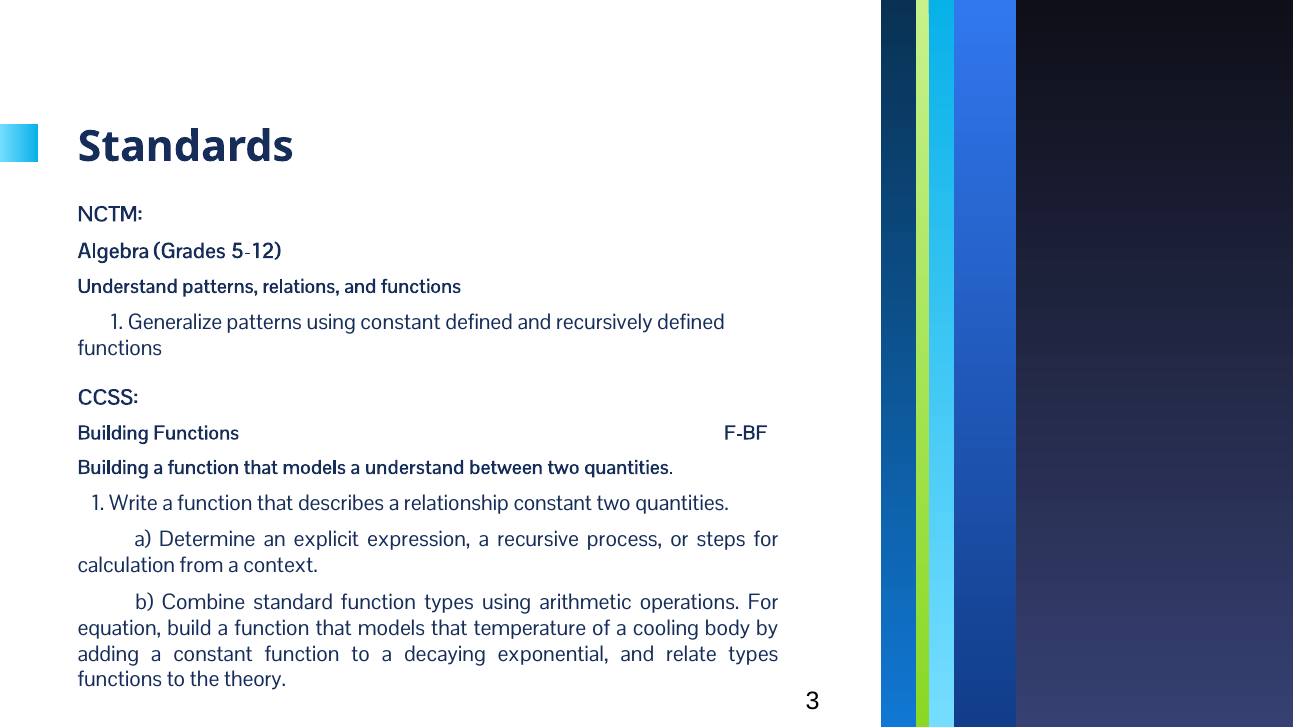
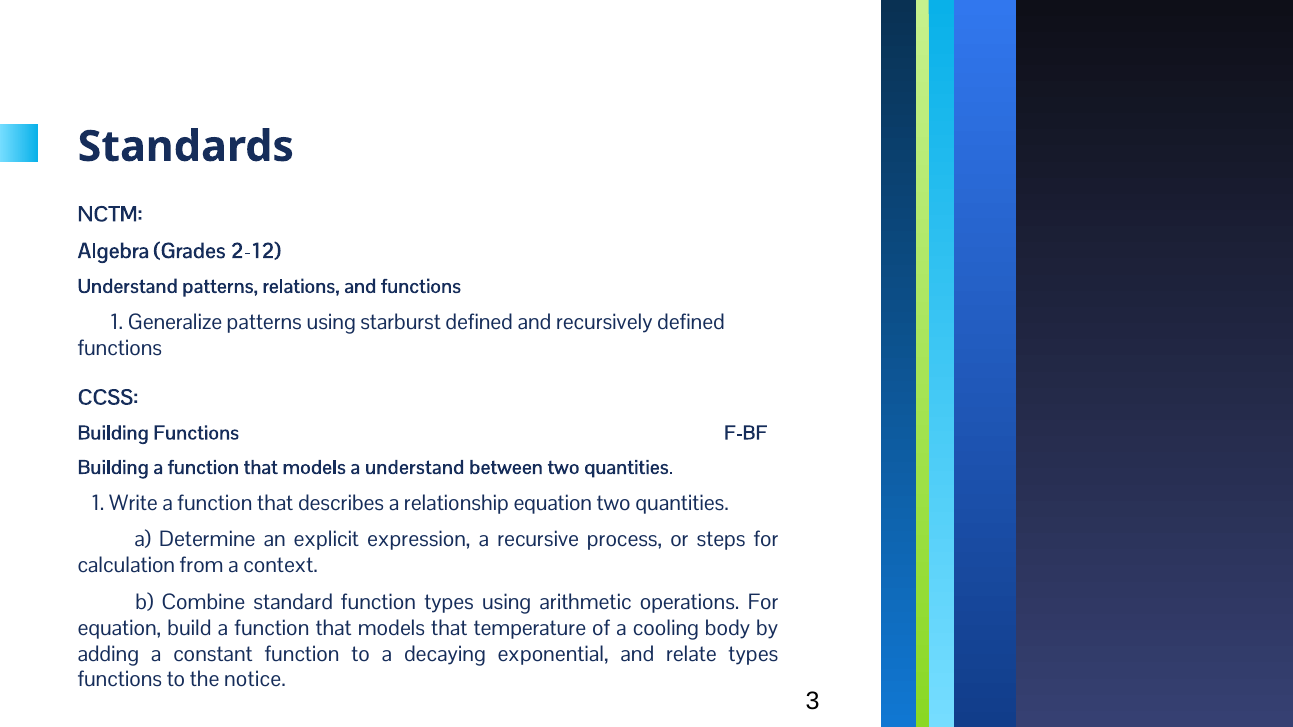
5-12: 5-12 -> 2-12 (256, 251)
using constant: constant -> starburst (401, 322)
relationship constant: constant -> equation (553, 503)
theory: theory -> notice (255, 680)
